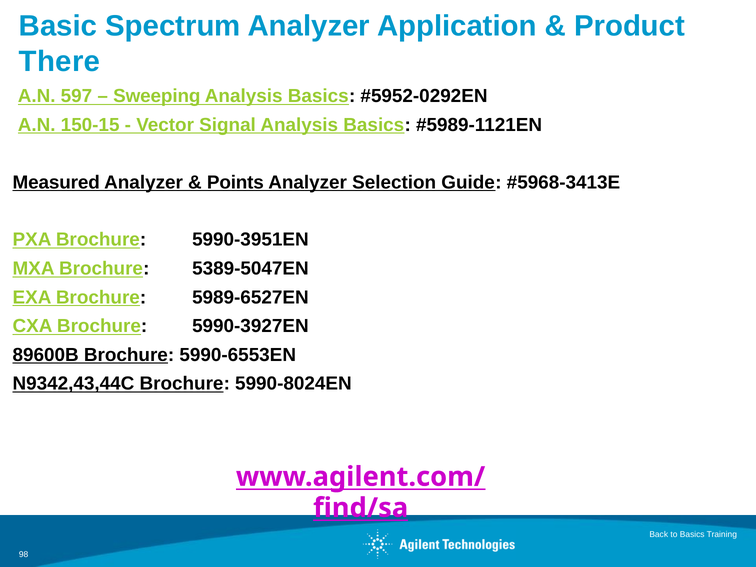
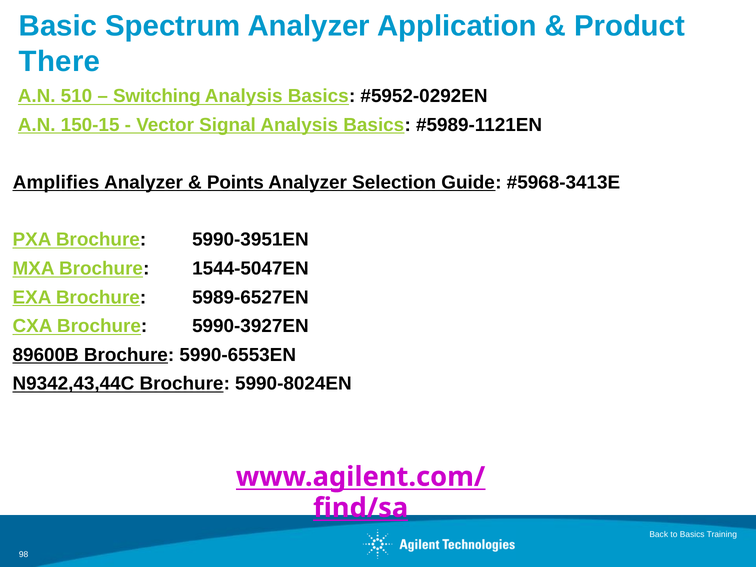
597: 597 -> 510 (76, 96)
Sweeping: Sweeping -> Switching (157, 96)
Measured: Measured -> Amplifies (56, 182)
5389-5047EN: 5389-5047EN -> 1544-5047EN (250, 269)
